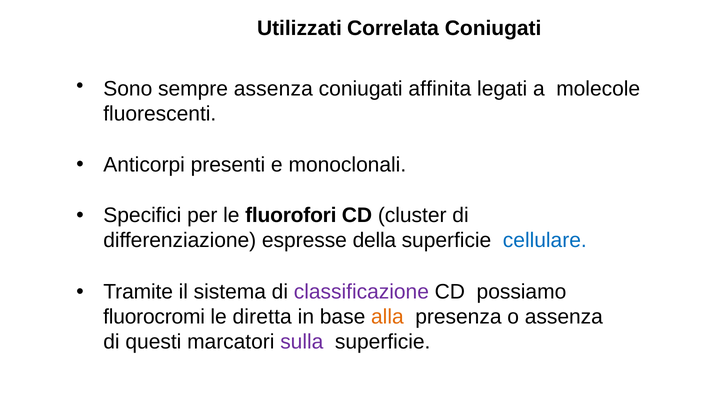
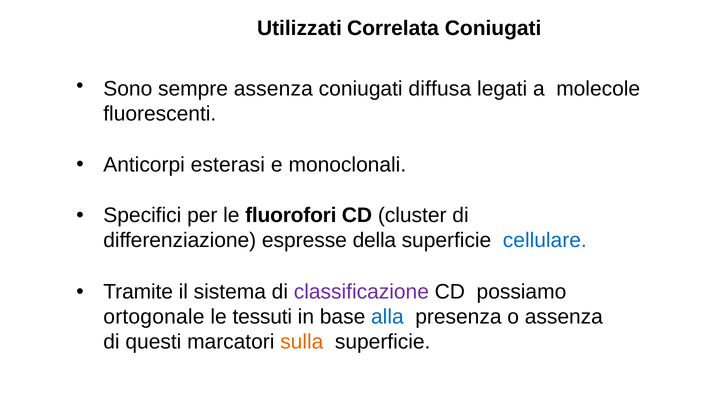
affinita: affinita -> diffusa (440, 89)
presenti: presenti -> esterasi (228, 165)
fluorocromi: fluorocromi -> ortogonale (154, 317)
diretta: diretta -> tessuti (262, 317)
alla colour: orange -> blue (387, 317)
sulla colour: purple -> orange (302, 342)
